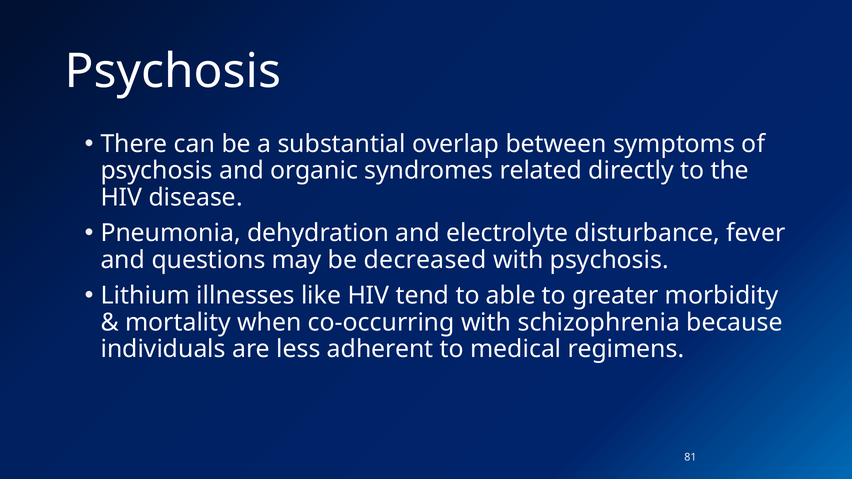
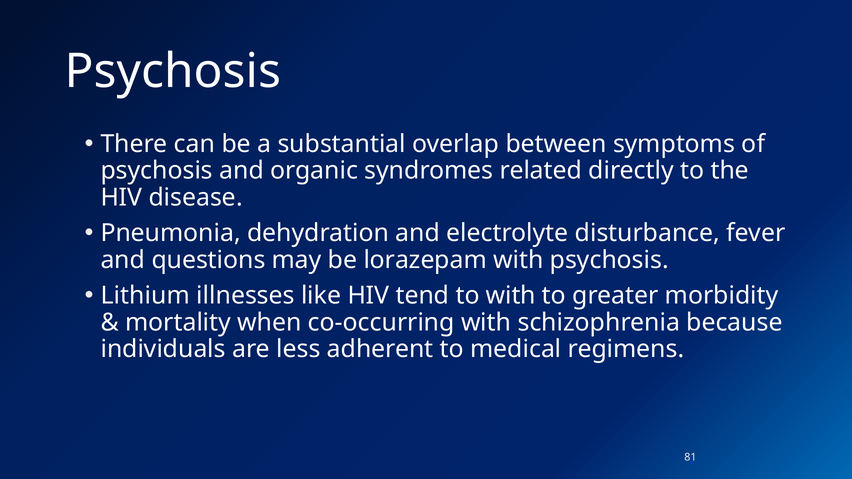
decreased: decreased -> lorazepam (425, 260)
to able: able -> with (511, 296)
